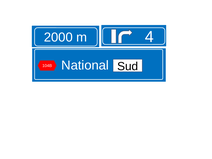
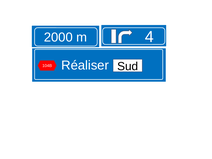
National: National -> Réaliser (85, 65)
